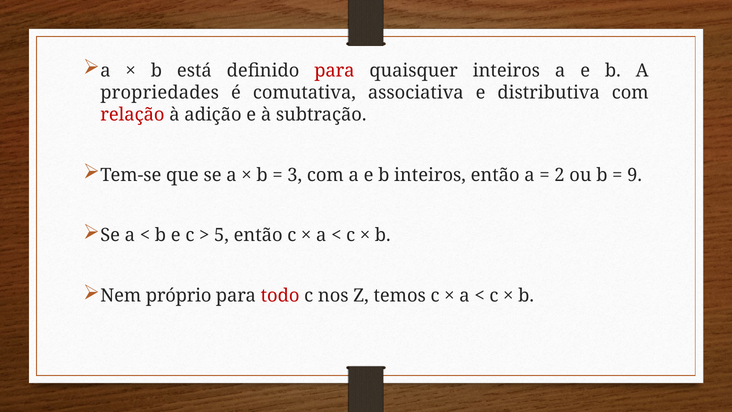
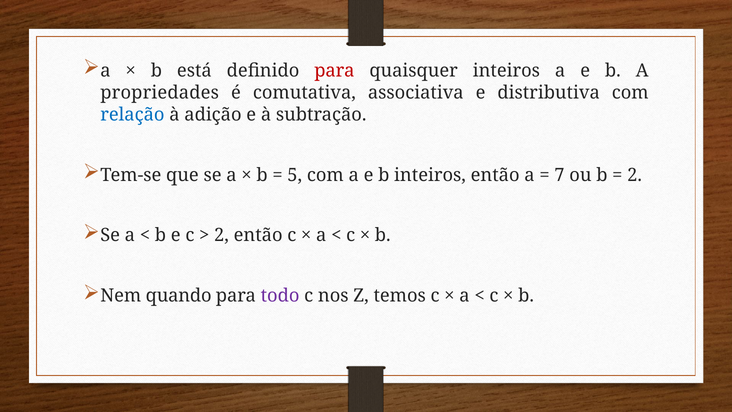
relação colour: red -> blue (132, 114)
3: 3 -> 5 (295, 175)
2: 2 -> 7 (559, 175)
9: 9 -> 2 (635, 175)
5: 5 -> 2 (222, 235)
próprio: próprio -> quando (179, 296)
todo colour: red -> purple (280, 296)
